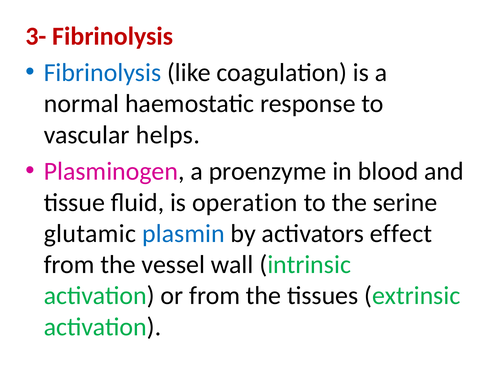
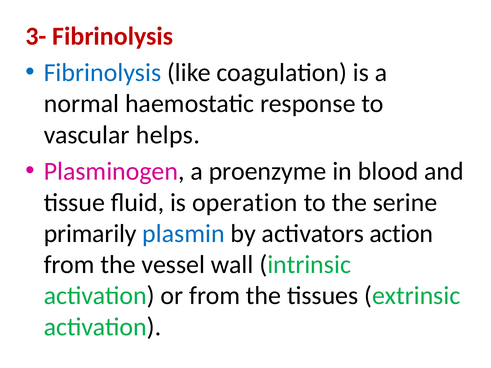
glutamic: glutamic -> primarily (90, 234)
effect: effect -> action (401, 234)
